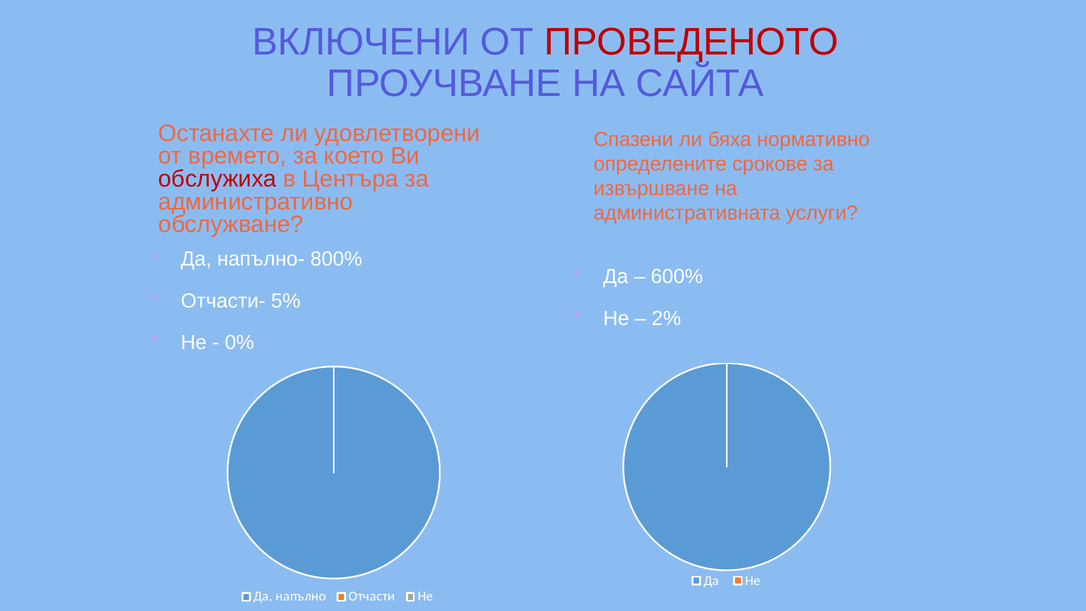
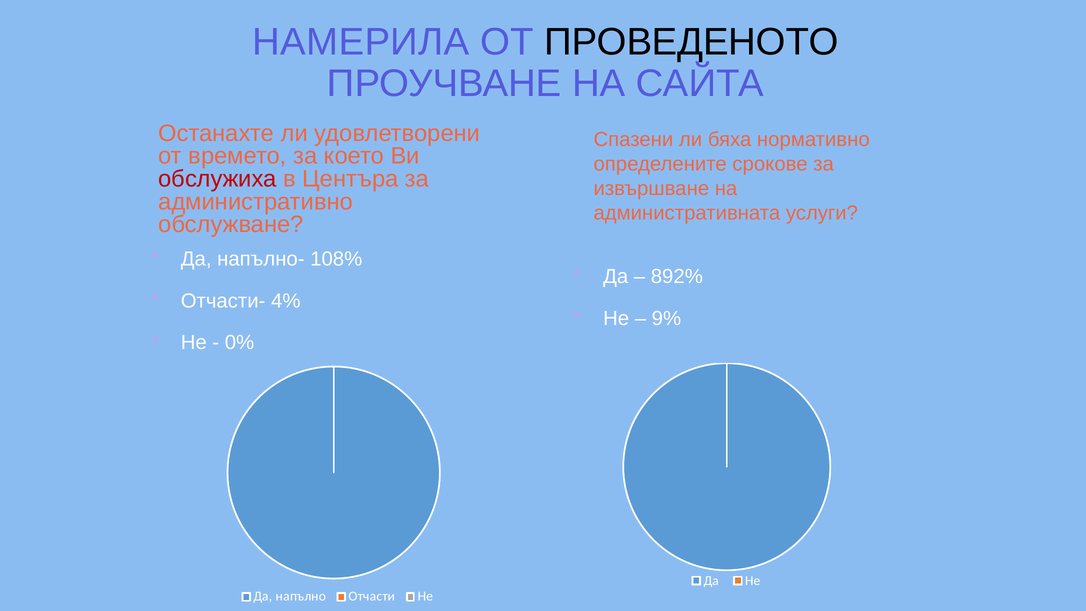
ВКЛЮЧЕНИ: ВКЛЮЧЕНИ -> НАМЕРИЛА (361, 42)
ПРОВЕДЕНОТО colour: red -> black (691, 42)
800%: 800% -> 108% (336, 259)
600%: 600% -> 892% (677, 277)
5%: 5% -> 4% (286, 301)
2%: 2% -> 9% (666, 318)
